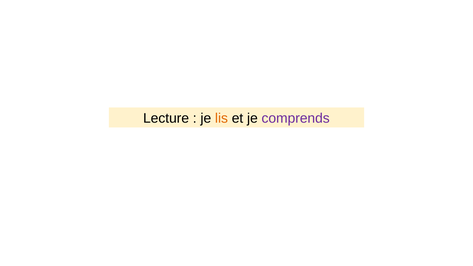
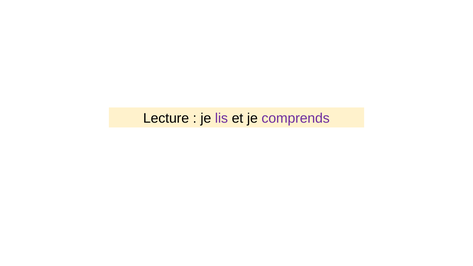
lis colour: orange -> purple (221, 118)
